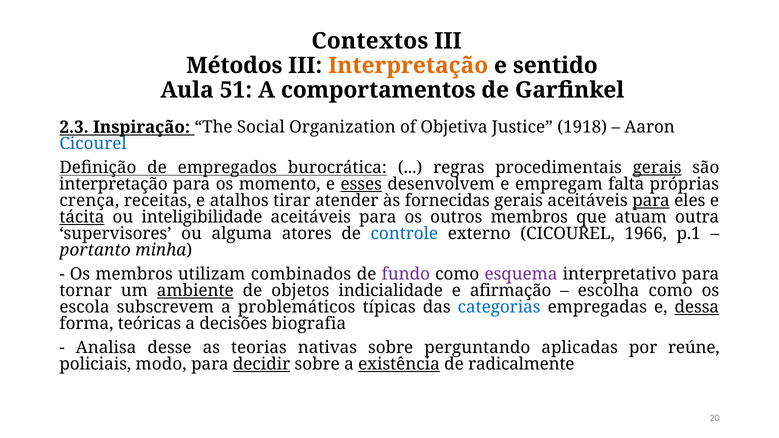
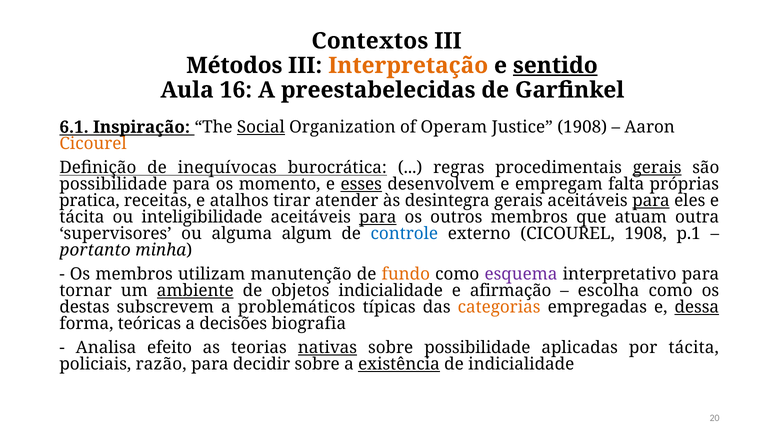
sentido underline: none -> present (555, 66)
51: 51 -> 16 (236, 90)
comportamentos: comportamentos -> preestabelecidas (378, 90)
2.3: 2.3 -> 6.1 (74, 127)
Social underline: none -> present (261, 127)
Objetiva: Objetiva -> Operam (454, 127)
Justice 1918: 1918 -> 1908 (582, 127)
Cicourel colour: blue -> orange (93, 144)
empregados: empregados -> inequívocas (227, 168)
interpretação: interpretação -> possibilidade (113, 184)
crença: crença -> pratica (89, 201)
fornecidas: fornecidas -> desintegra (447, 201)
tácita underline: present -> none (82, 217)
para underline: none -> present (378, 217)
atores: atores -> algum (307, 234)
CICOUREL 1966: 1966 -> 1908 (646, 234)
combinados: combinados -> manutenção (301, 274)
fundo colour: purple -> orange (406, 274)
escola: escola -> destas (85, 307)
categorias colour: blue -> orange (499, 307)
desse: desse -> efeito (170, 348)
nativas underline: none -> present (327, 348)
sobre perguntando: perguntando -> possibilidade (477, 348)
por reúne: reúne -> tácita (694, 348)
modo: modo -> razão (161, 364)
decidir underline: present -> none (262, 364)
de radicalmente: radicalmente -> indicialidade (521, 364)
